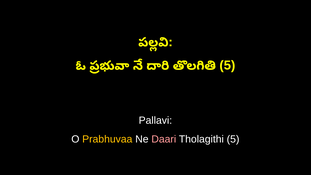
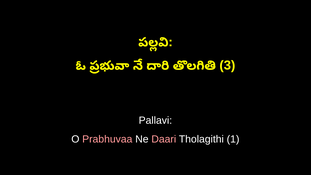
5: 5 -> 3 (227, 65)
Prabhuvaa colour: yellow -> pink (107, 139)
Tholagithi 5: 5 -> 1 (233, 139)
